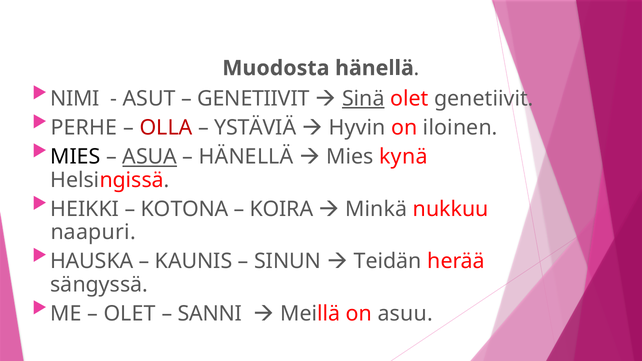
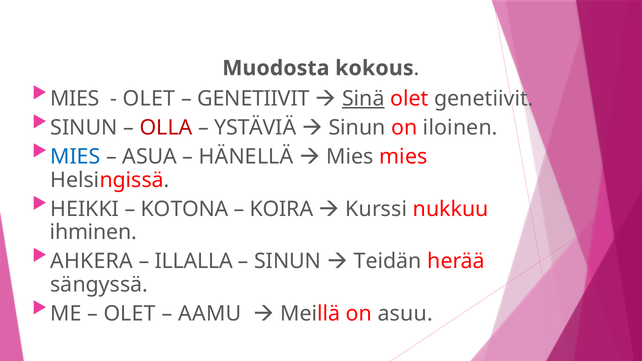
Muodosta hänellä: hänellä -> kokous (374, 68)
NIMI: NIMI -> MIES (75, 99)
ASUT: ASUT -> OLET (149, 99)
PERHE: PERHE -> SINUN (84, 128)
Hyvin: Hyvin -> Sinun (357, 128)
MIES colour: black -> blue (75, 157)
ASUA underline: present -> none (150, 157)
Mies kynä: kynä -> mies (403, 157)
Minkä: Minkä -> Kurssi (376, 209)
naapuri: naapuri -> ihminen (93, 232)
HAUSKA: HAUSKA -> AHKERA (92, 262)
KAUNIS: KAUNIS -> ILLALLA (194, 262)
SANNI: SANNI -> AAMU (210, 314)
